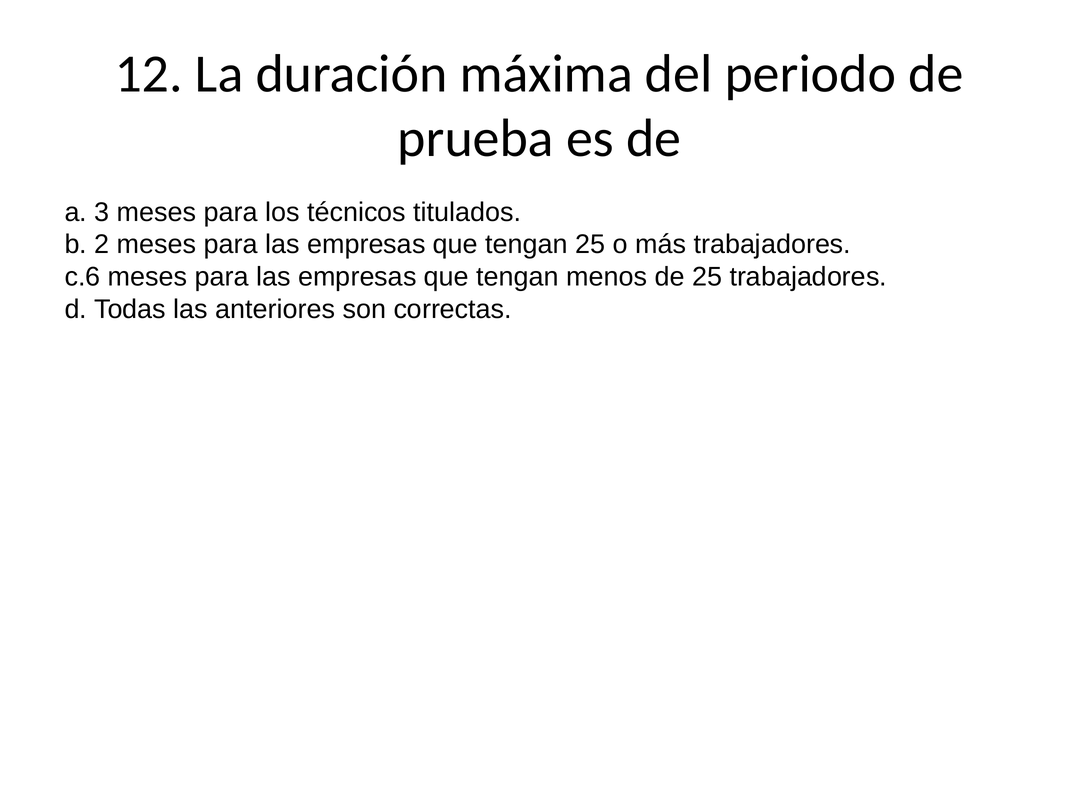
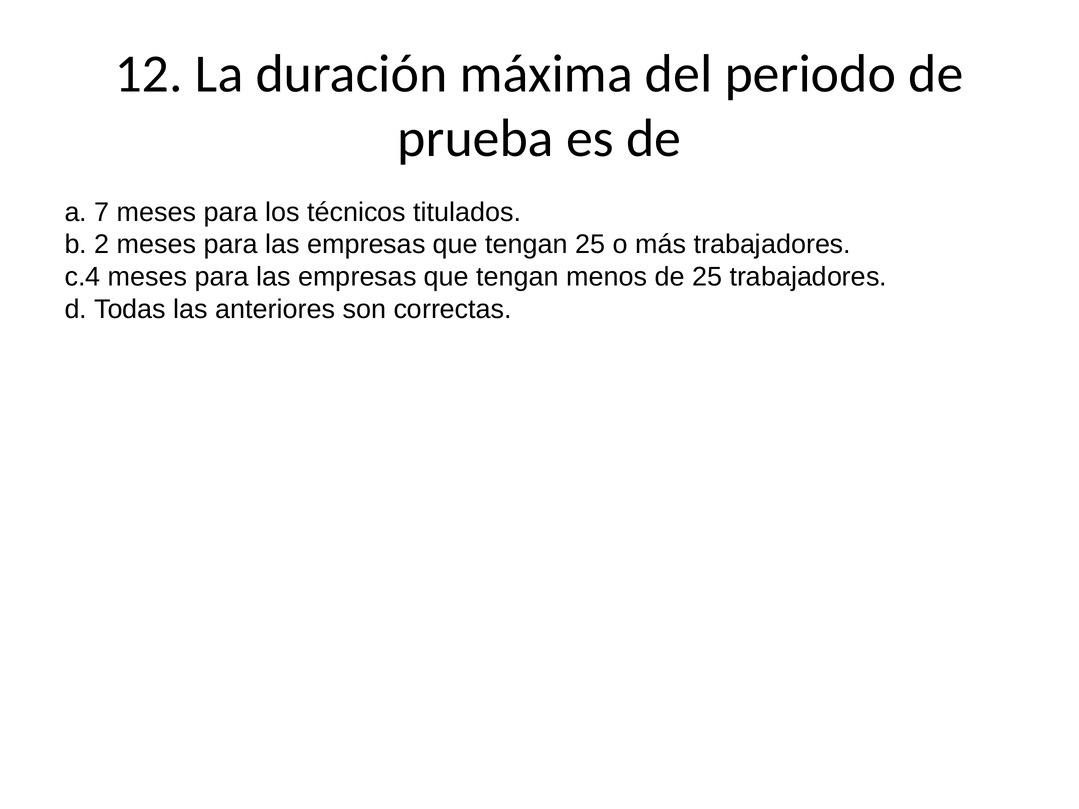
3: 3 -> 7 (102, 212)
c.6: c.6 -> c.4 (83, 277)
